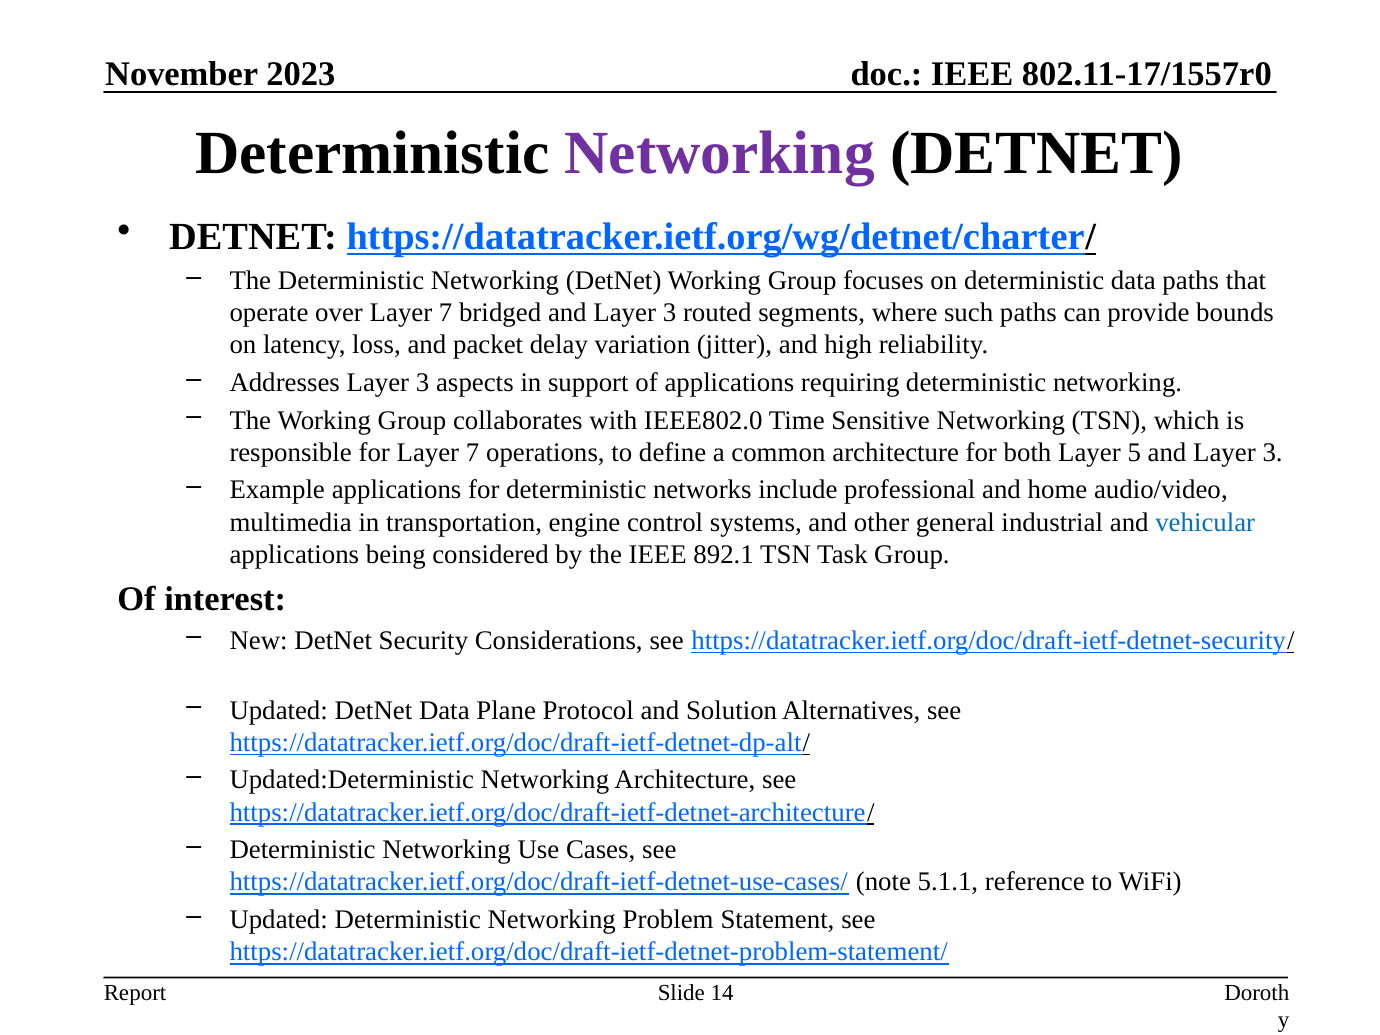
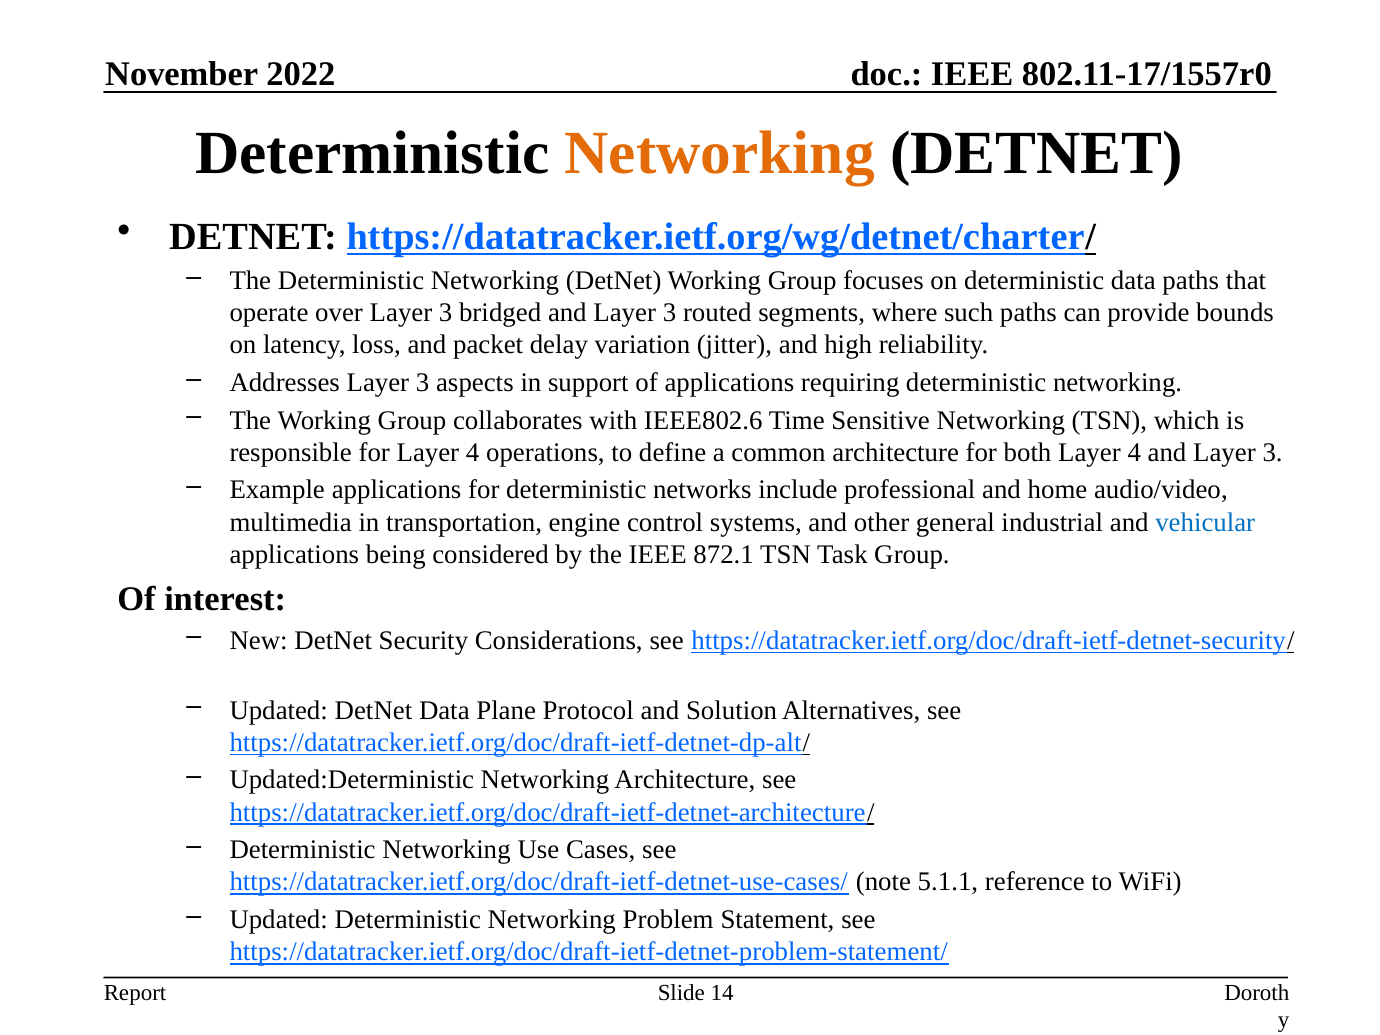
2023: 2023 -> 2022 (301, 74)
Networking colour: purple -> orange (720, 154)
over Layer 7: 7 -> 3 (446, 313)
IEEE802.0: IEEE802.0 -> IEEE802.6 (703, 420)
for Layer 7: 7 -> 4 (473, 452)
both Layer 5: 5 -> 4 (1134, 452)
892.1: 892.1 -> 872.1 (724, 554)
